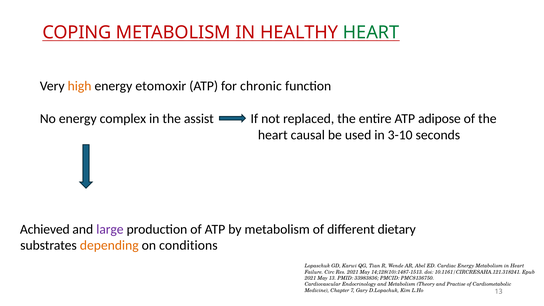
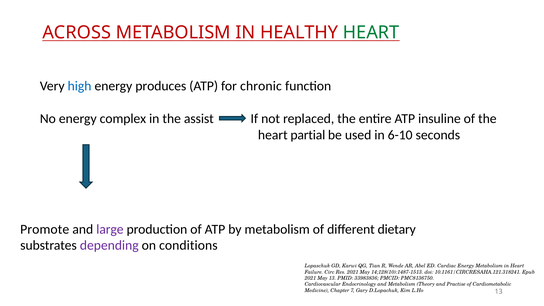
COPING: COPING -> ACROSS (77, 32)
high colour: orange -> blue (80, 86)
etomoxir: etomoxir -> produces (161, 86)
adipose: adipose -> insuline (439, 119)
causal: causal -> partial (308, 135)
3-10: 3-10 -> 6-10 (400, 135)
Achieved: Achieved -> Promote (45, 229)
depending colour: orange -> purple (109, 245)
